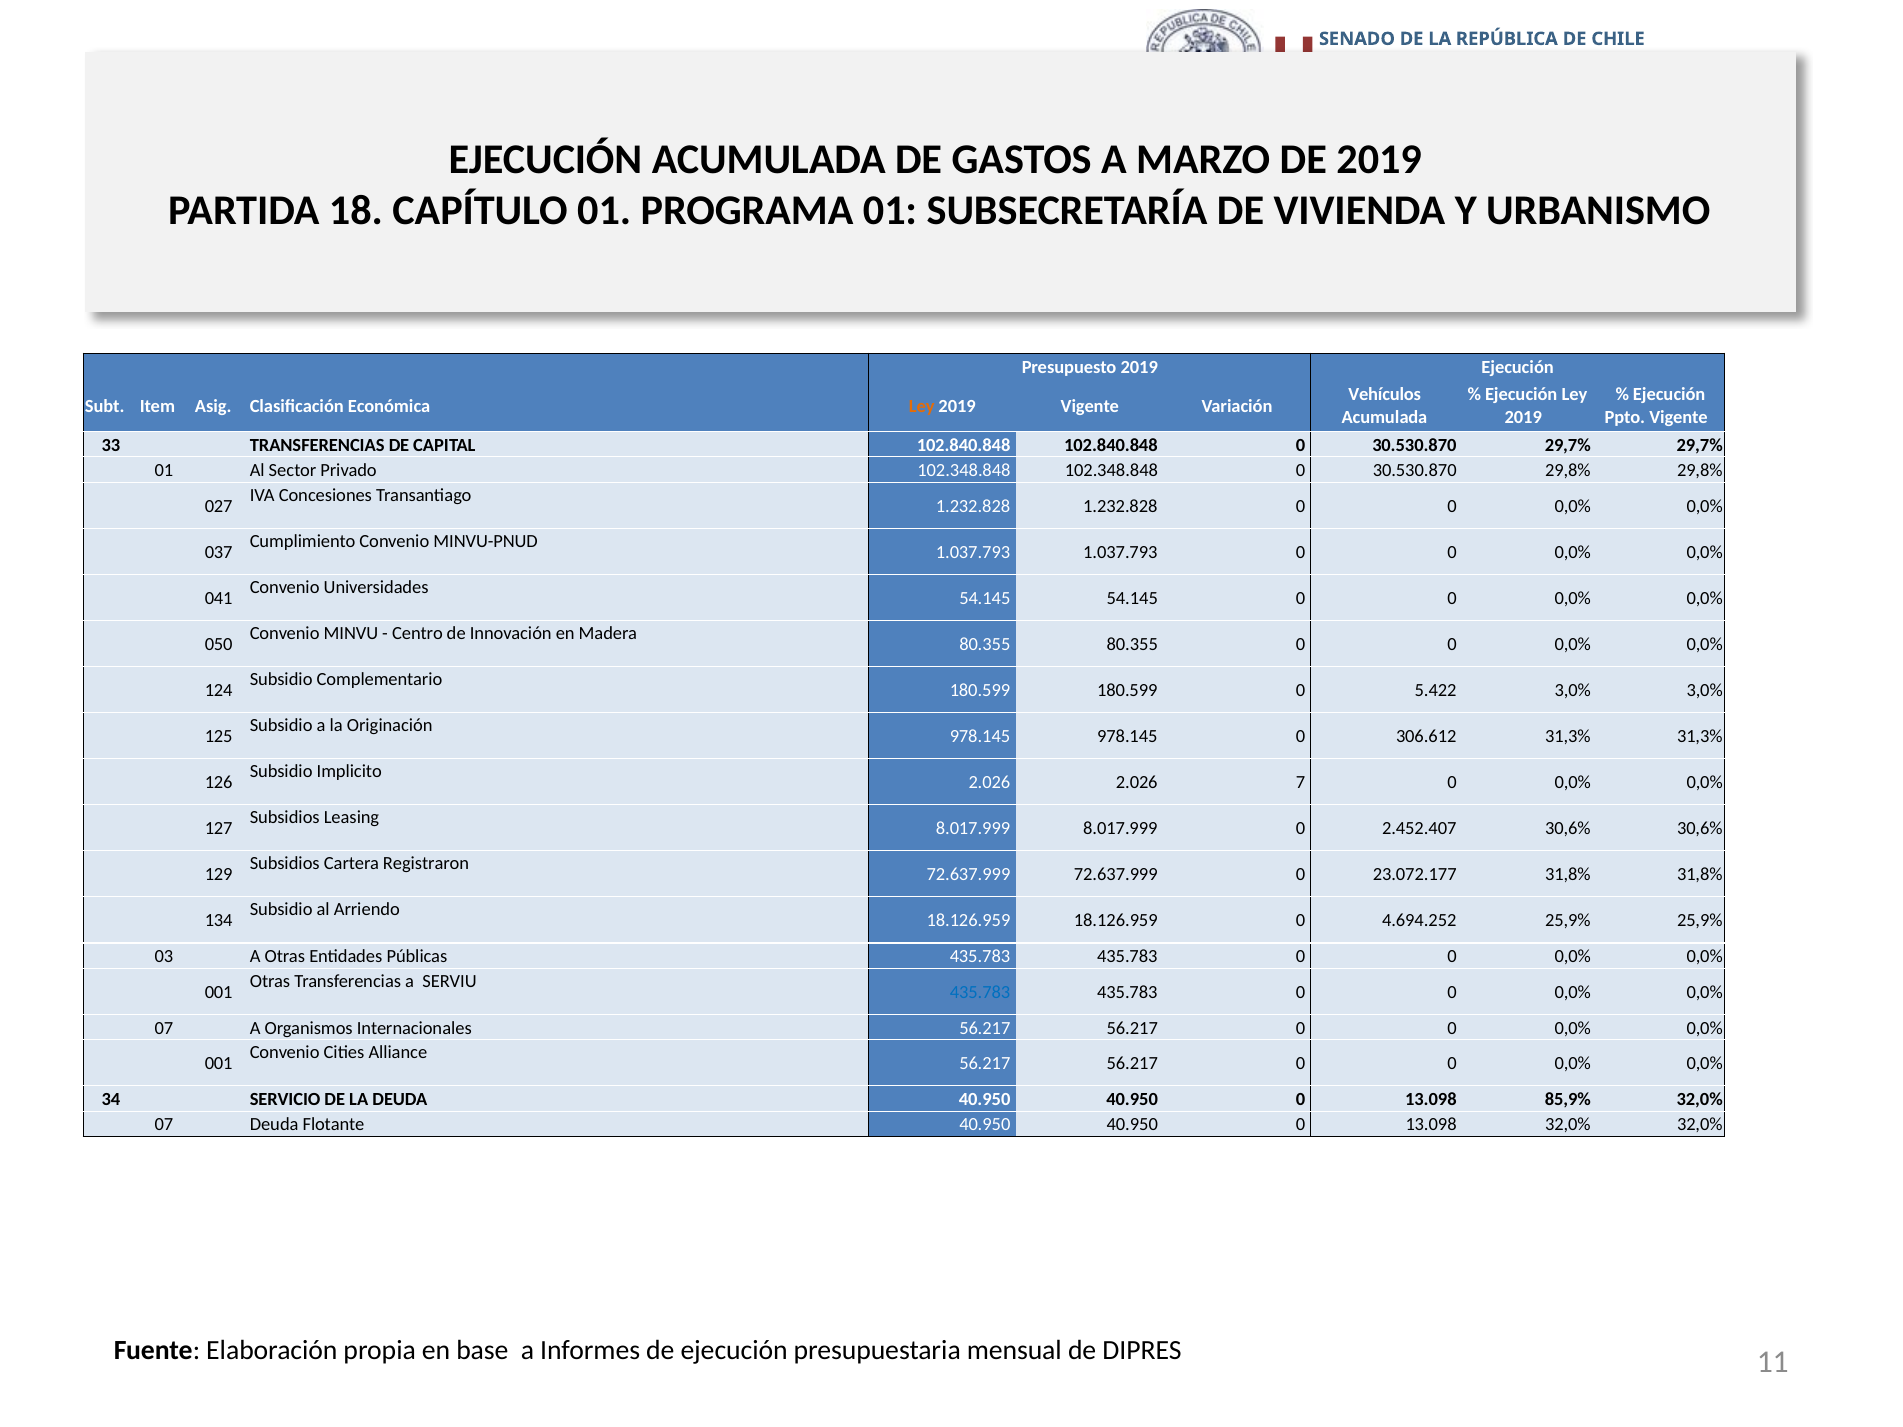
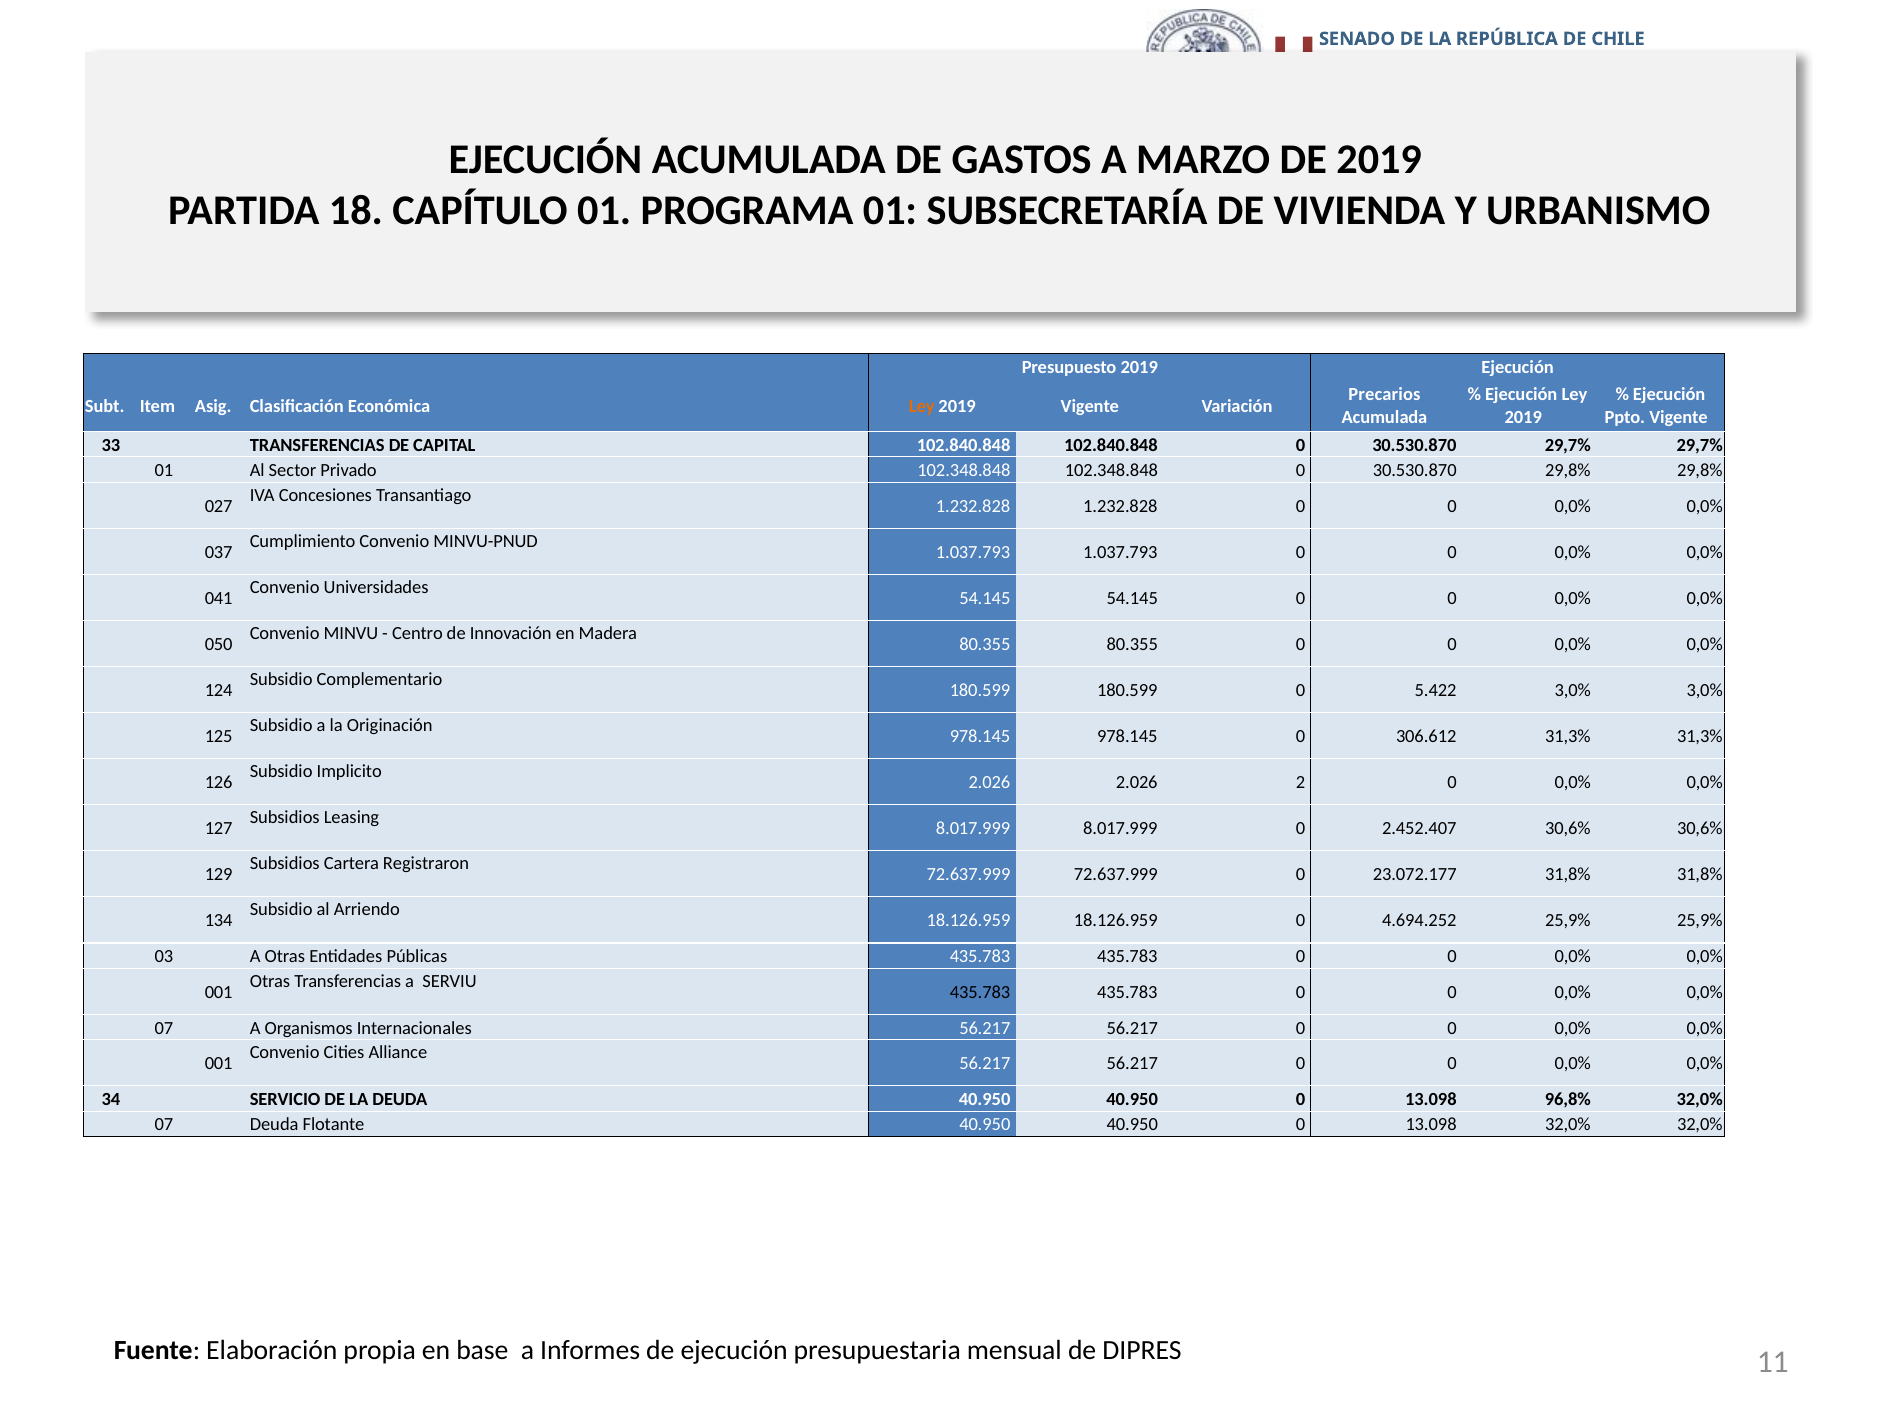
Vehículos: Vehículos -> Precarios (1384, 395)
2.026 7: 7 -> 2 (1301, 783)
435.783 colour: blue -> black (980, 992)
85,9%: 85,9% -> 96,8% (1568, 1100)
